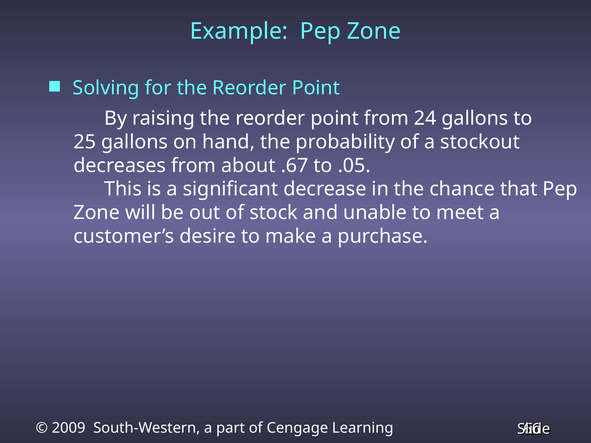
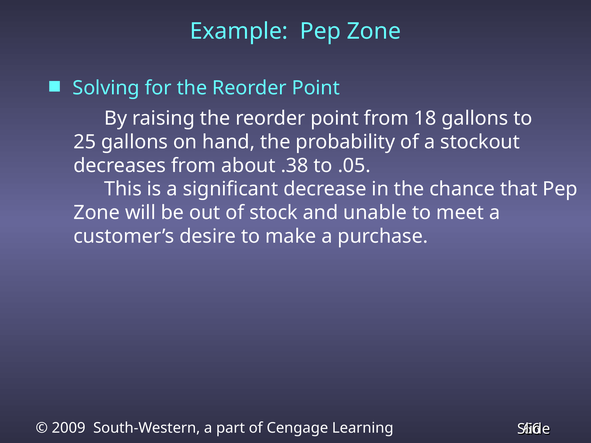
24: 24 -> 18 (425, 118)
.67: .67 -> .38 (295, 166)
